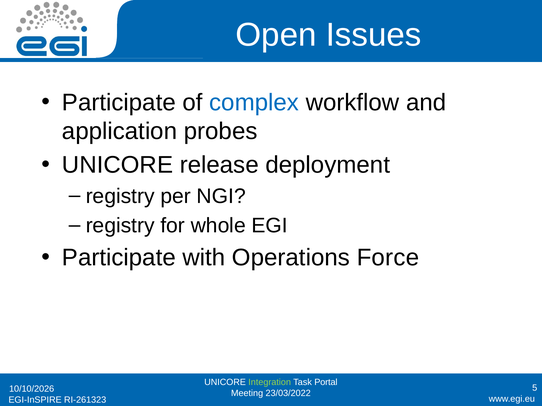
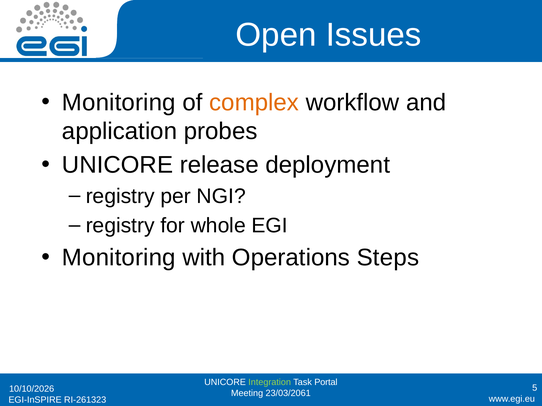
Participate: Participate -> Monitoring (119, 103)
complex colour: blue -> orange (254, 103)
Participate: Participate -> Monitoring (119, 258)
Force: Force -> Steps (388, 258)
23/03/2022: 23/03/2022 -> 23/03/2061 (288, 394)
